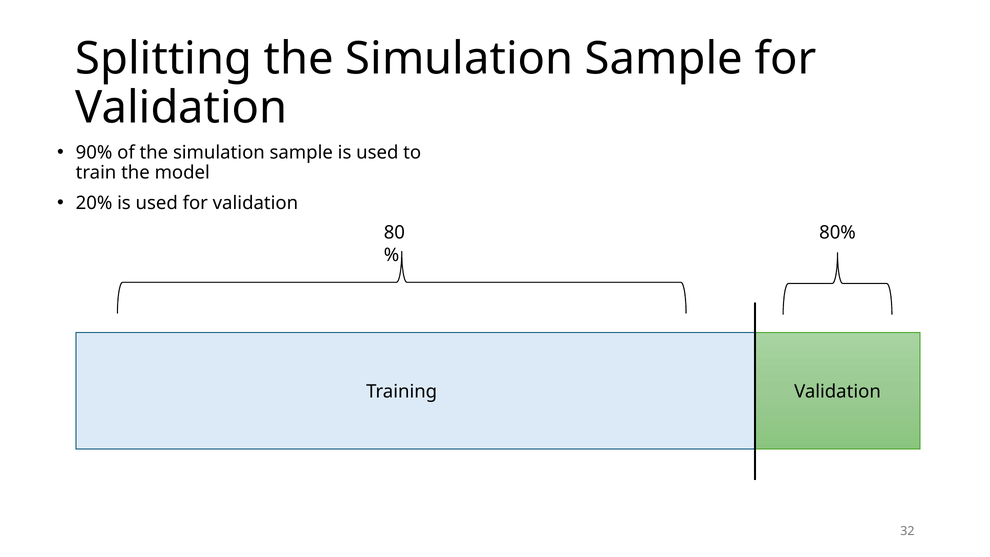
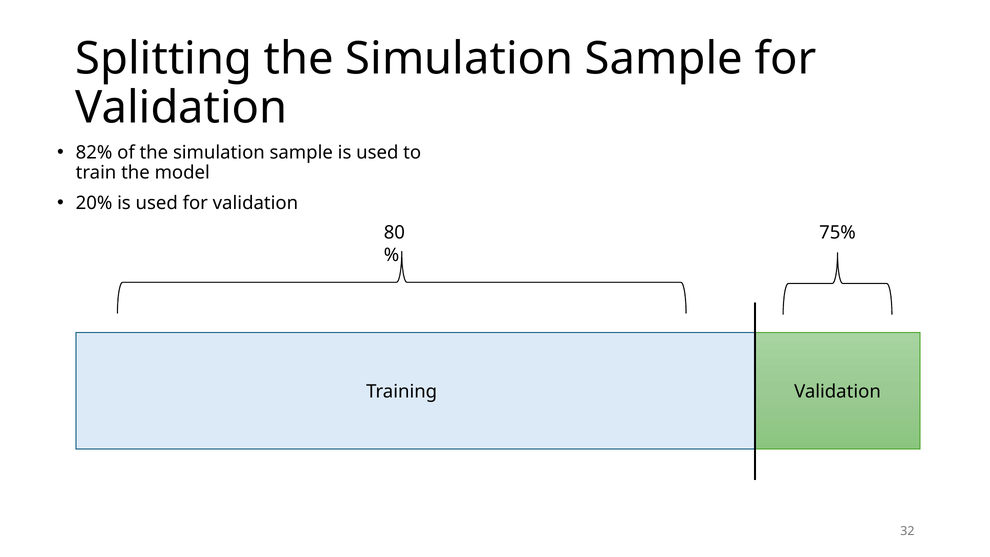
90%: 90% -> 82% (94, 152)
80%: 80% -> 75% (837, 233)
